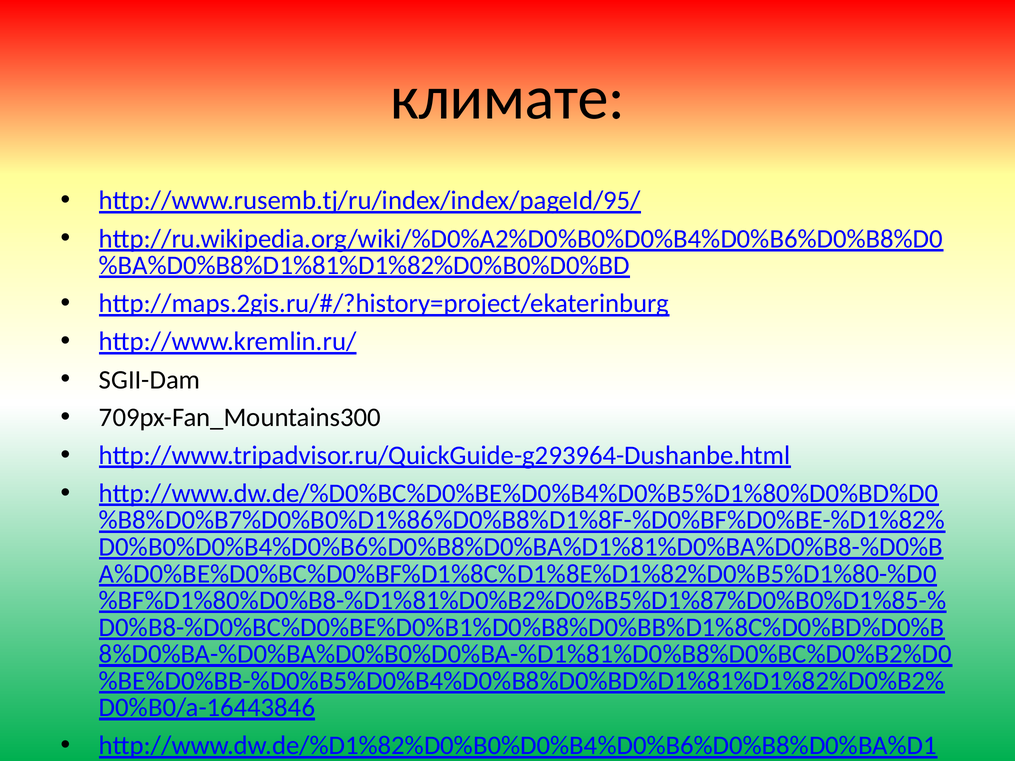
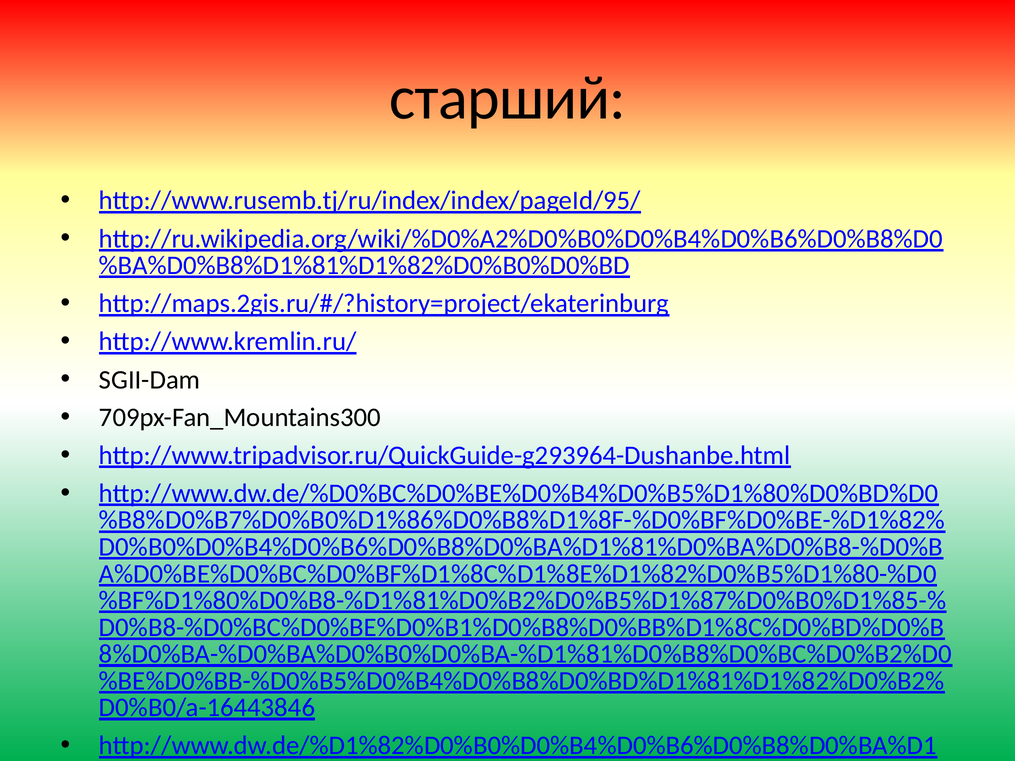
климате: климате -> старший (508, 98)
